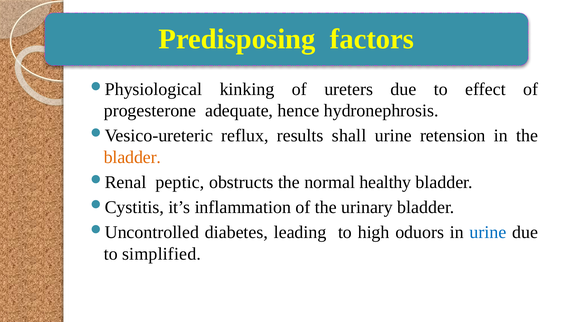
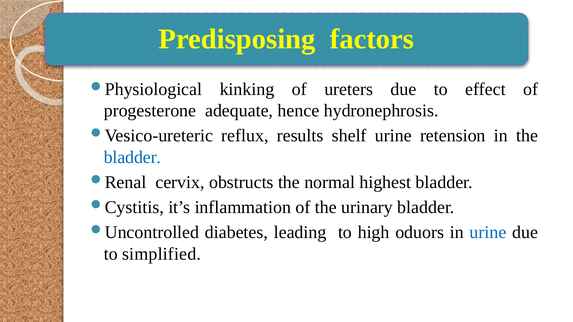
shall: shall -> shelf (349, 136)
bladder colour: orange -> blue (132, 157)
peptic: peptic -> cervix (180, 182)
healthy: healthy -> highest (385, 182)
